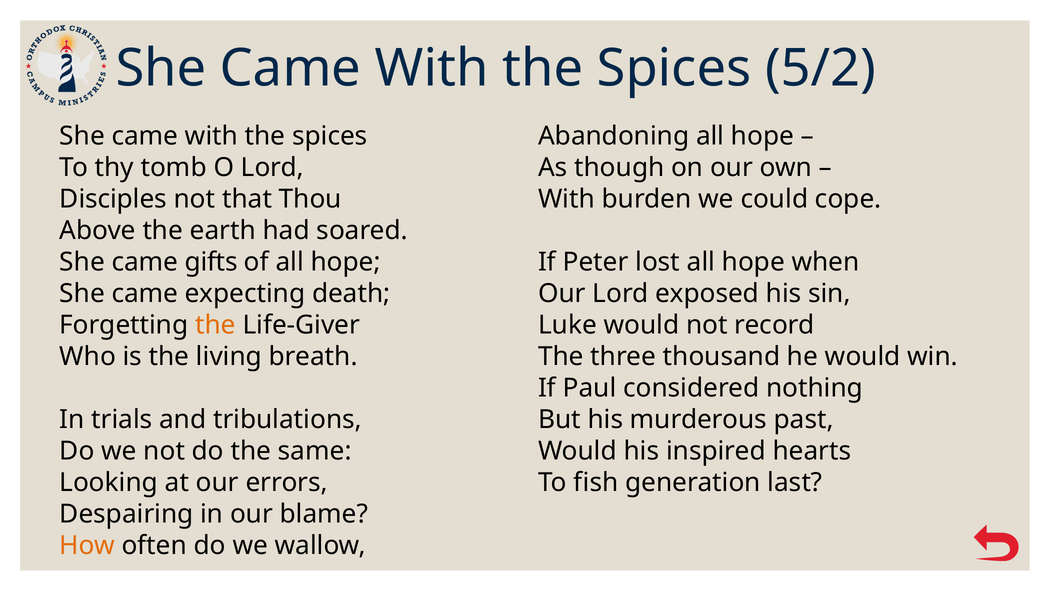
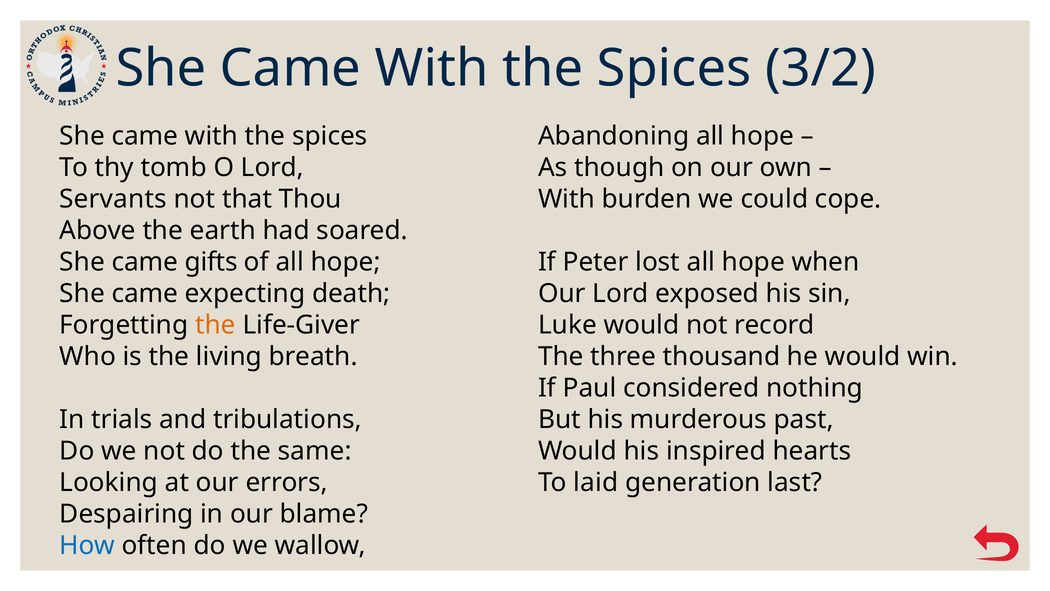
5/2: 5/2 -> 3/2 (821, 69)
Disciples: Disciples -> Servants (113, 199)
fish: fish -> laid (596, 482)
How colour: orange -> blue (87, 545)
